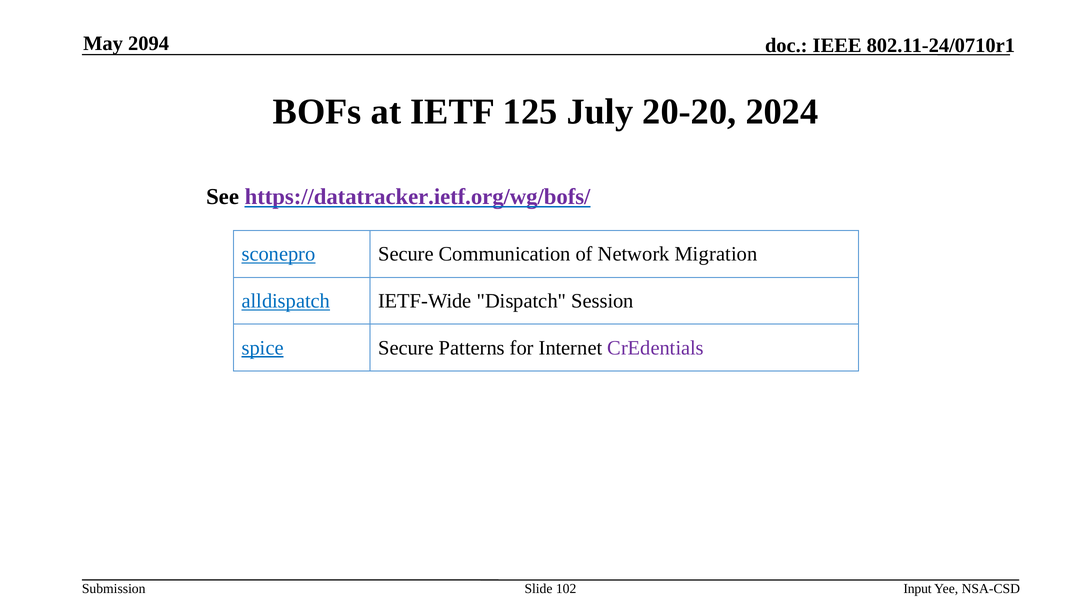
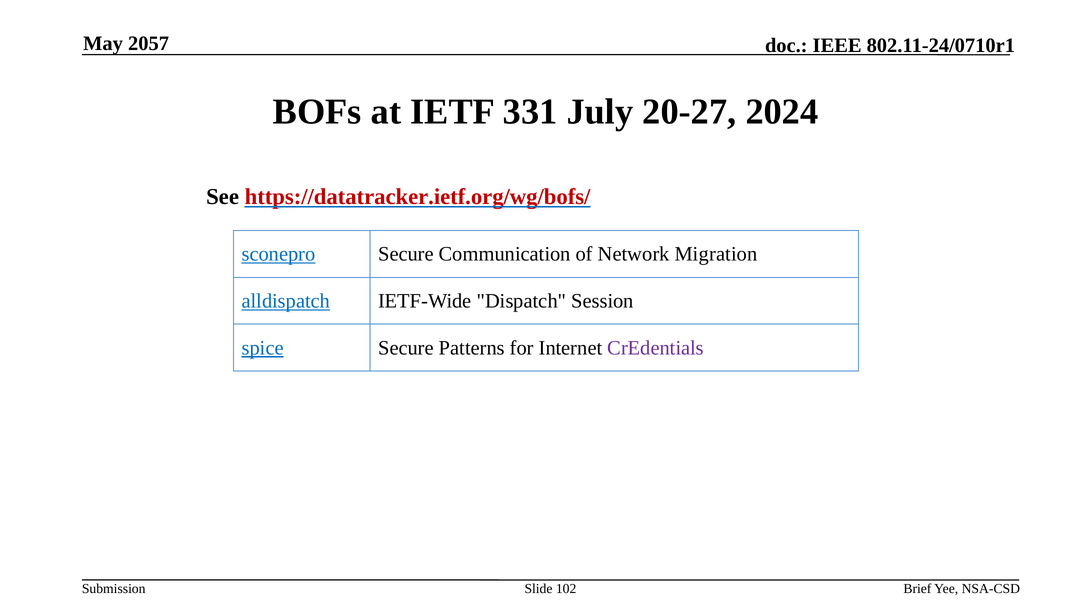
2094: 2094 -> 2057 (149, 43)
125: 125 -> 331 (530, 112)
20-20: 20-20 -> 20-27 (689, 112)
https://datatracker.ietf.org/wg/bofs/ colour: purple -> red (418, 197)
Input: Input -> Brief (917, 589)
